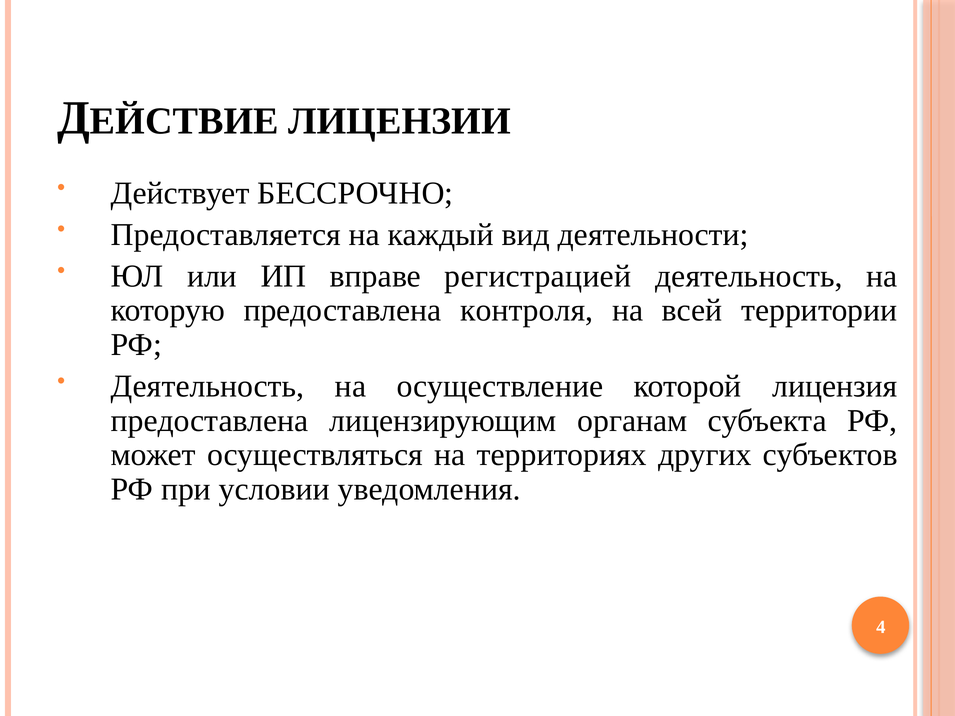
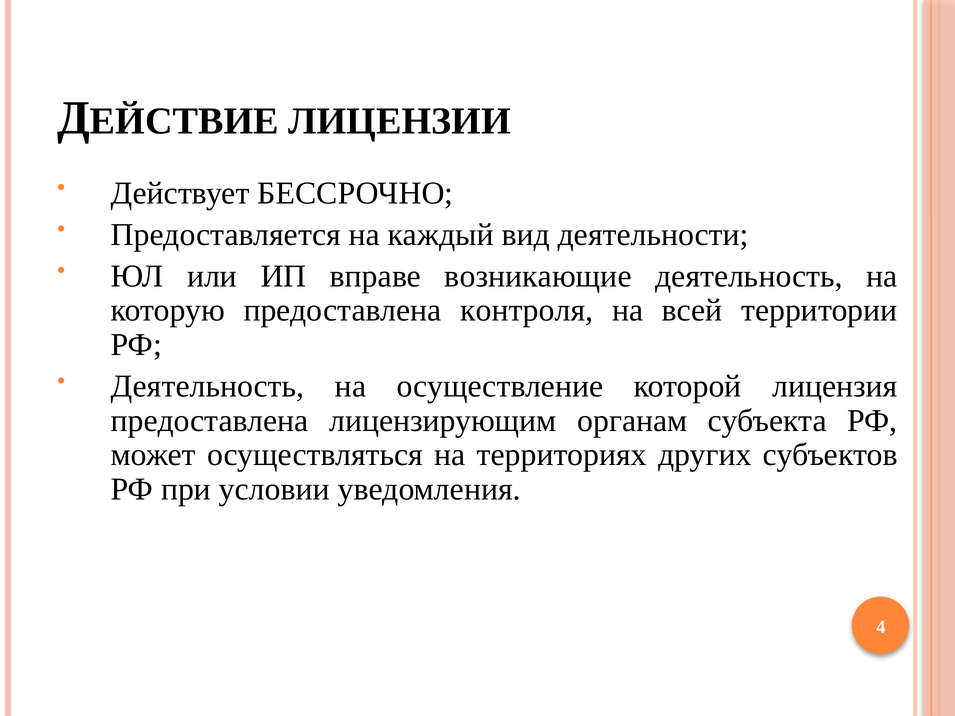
регистрацией: регистрацией -> возникающие (538, 276)
